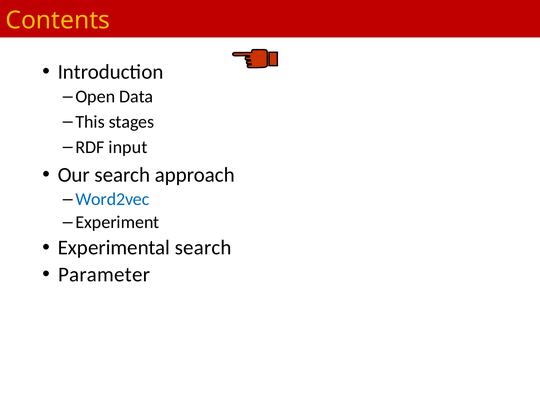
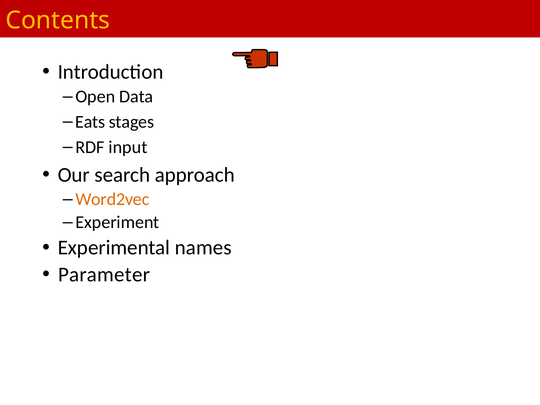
This: This -> Eats (90, 122)
Word2vec colour: blue -> orange (112, 199)
Experimental search: search -> names (203, 248)
